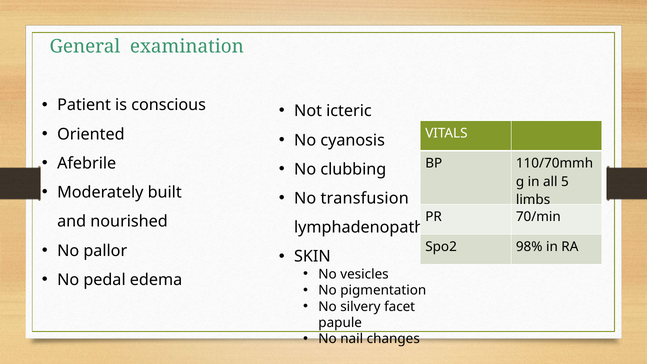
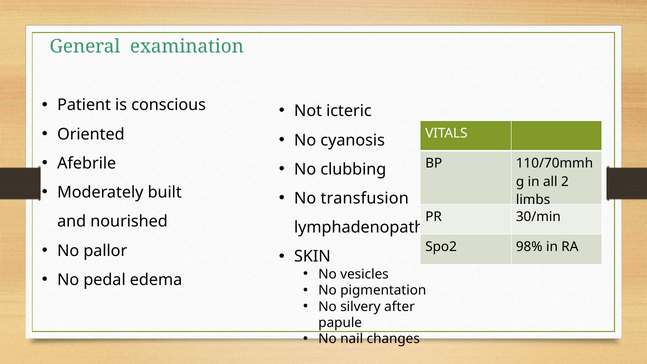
5: 5 -> 2 (565, 182)
70/min: 70/min -> 30/min (538, 217)
facet: facet -> after (400, 307)
